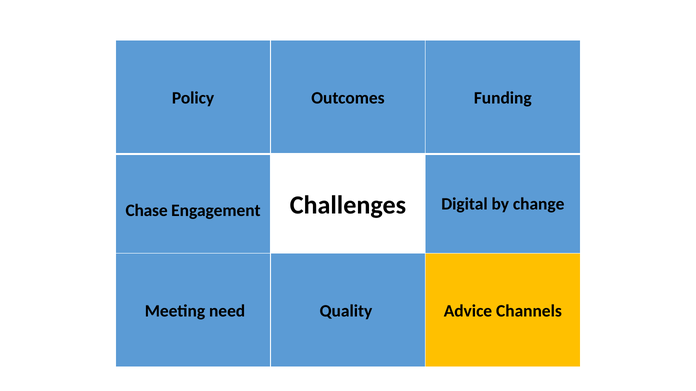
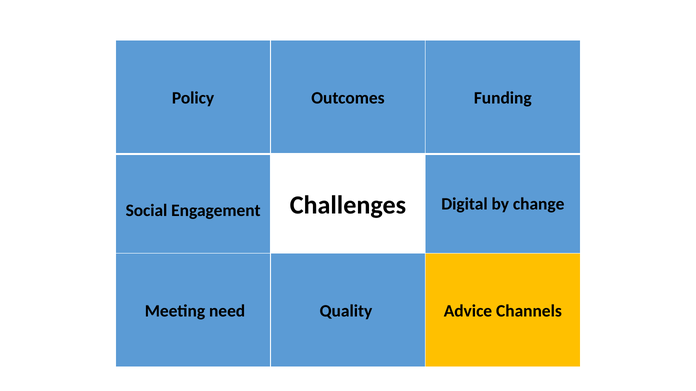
Chase: Chase -> Social (147, 211)
